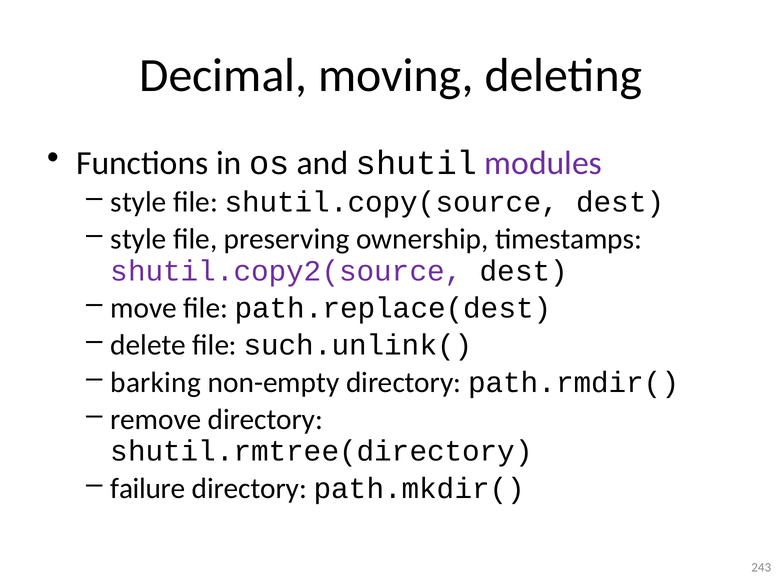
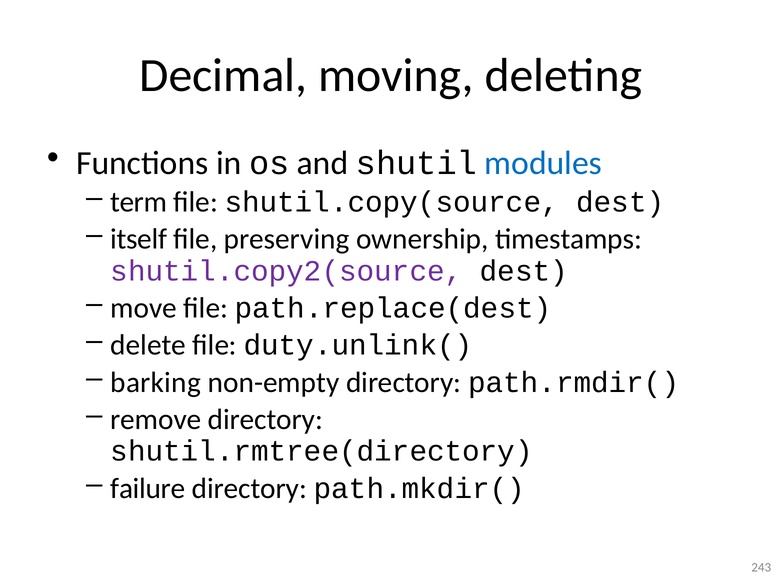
modules colour: purple -> blue (543, 163)
style: style -> term (139, 202)
style: style -> itself (139, 239)
such.unlink(: such.unlink( -> duty.unlink( (358, 346)
